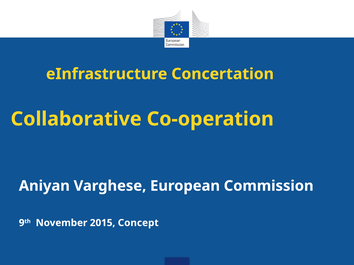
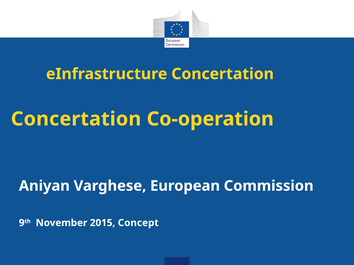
Collaborative: Collaborative -> Concertation (76, 119)
